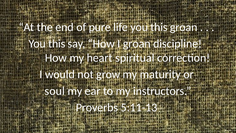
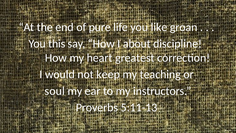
life you this: this -> like (159, 27)
I groan: groan -> about (137, 44)
spiritual: spiritual -> greatest (135, 58)
grow: grow -> keep (108, 74)
maturity: maturity -> teaching (160, 74)
